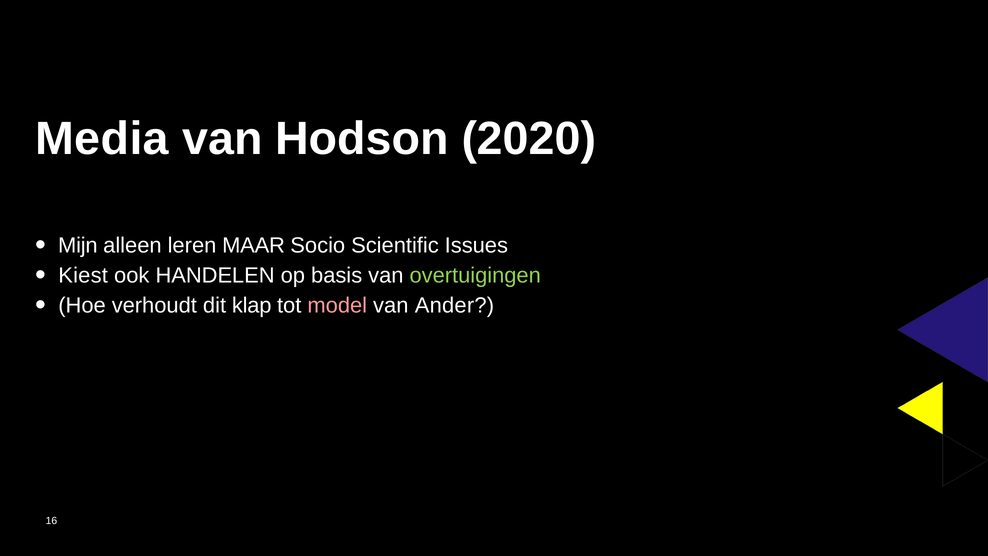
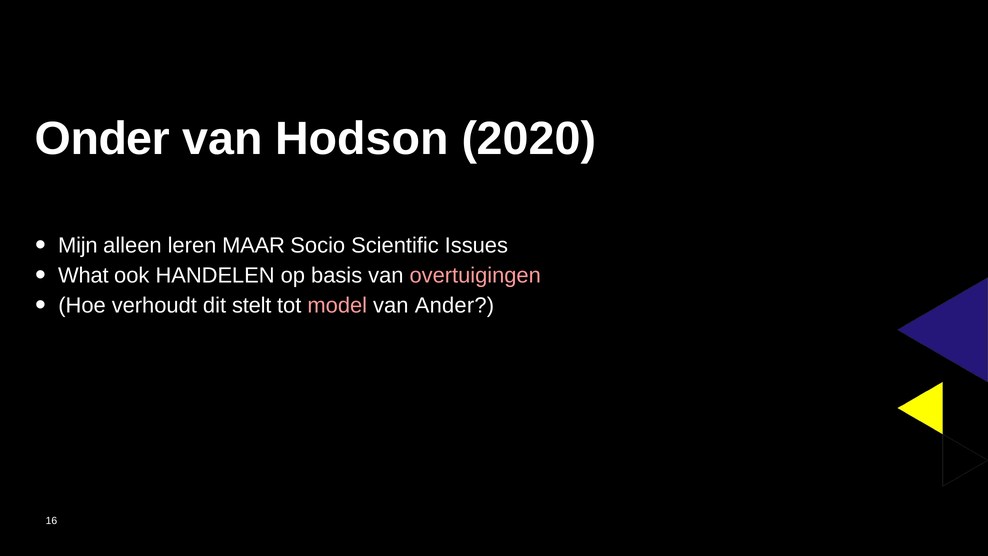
Media: Media -> Onder (102, 139)
Kiest: Kiest -> What (83, 276)
overtuigingen colour: light green -> pink (475, 276)
klap: klap -> stelt (252, 305)
